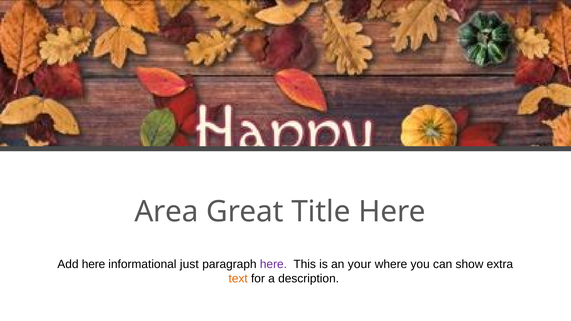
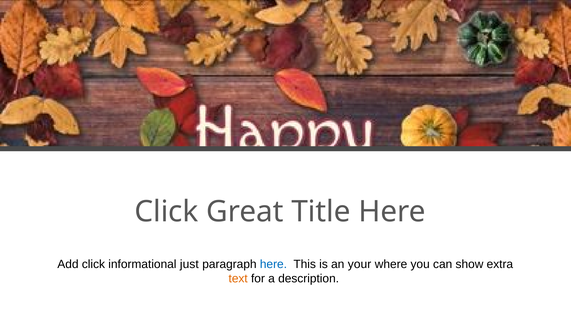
Area: Area -> Click (166, 212)
Add here: here -> click (93, 264)
here colour: purple -> blue (273, 264)
